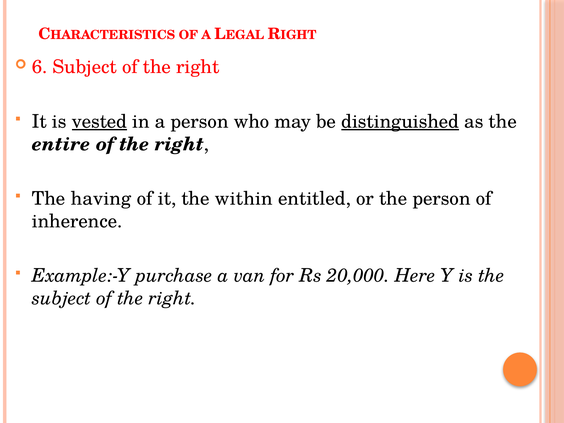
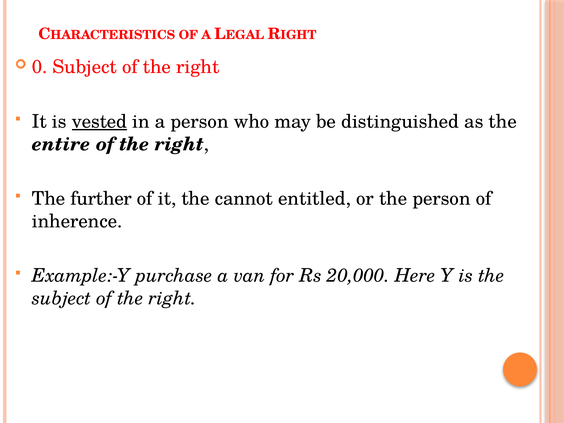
6: 6 -> 0 (40, 67)
distinguished underline: present -> none (400, 122)
having: having -> further (101, 199)
within: within -> cannot (244, 199)
